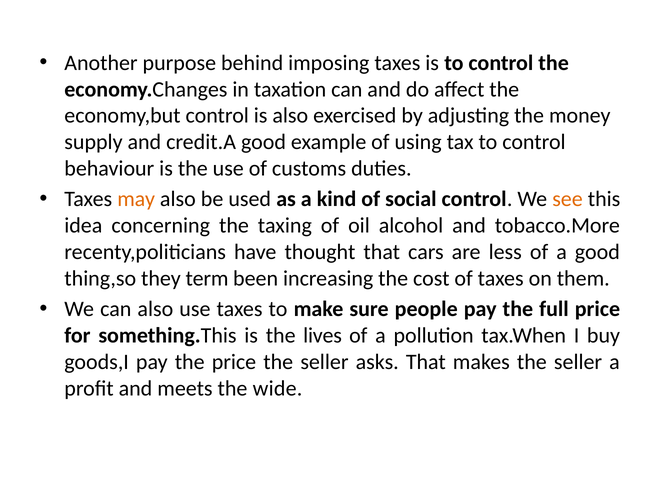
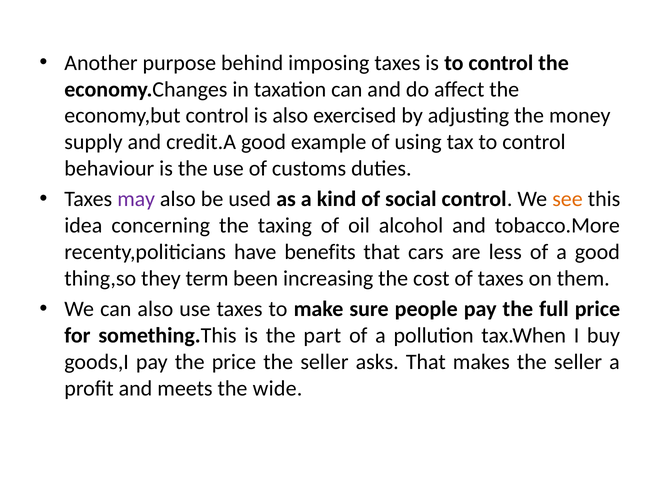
may colour: orange -> purple (136, 199)
thought: thought -> benefits (320, 252)
lives: lives -> part (322, 336)
